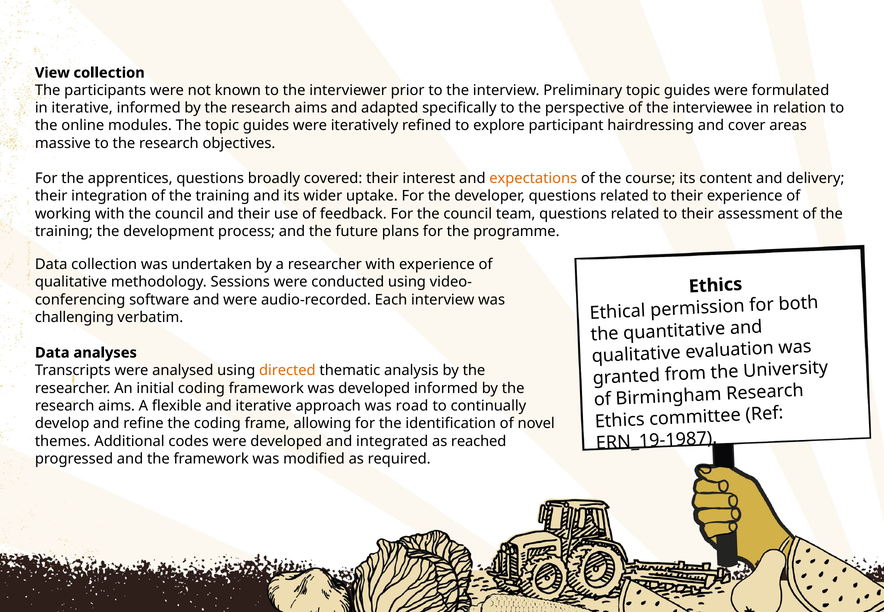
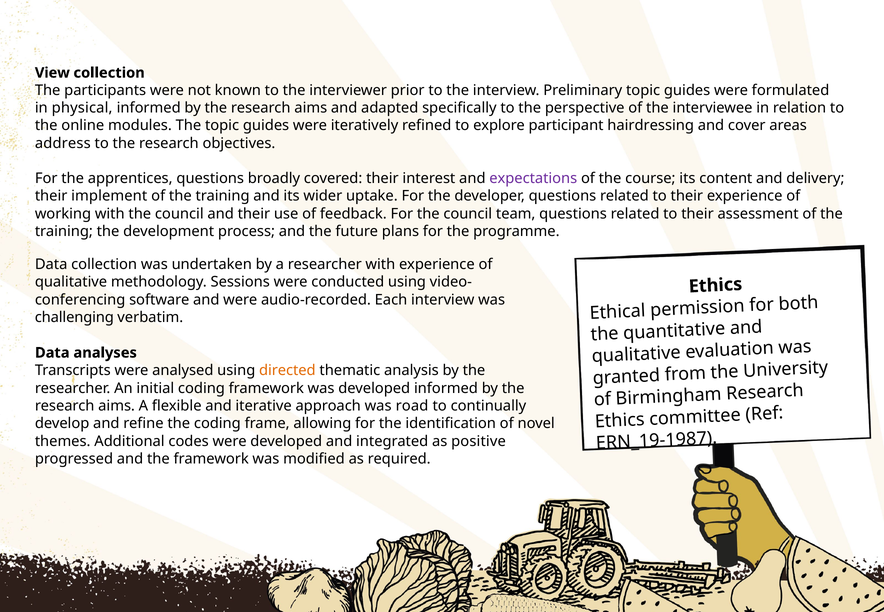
in iterative: iterative -> physical (82, 108)
massive: massive -> address (63, 143)
expectations colour: orange -> purple (533, 178)
integration: integration -> implement (109, 196)
reached: reached -> positive (479, 441)
